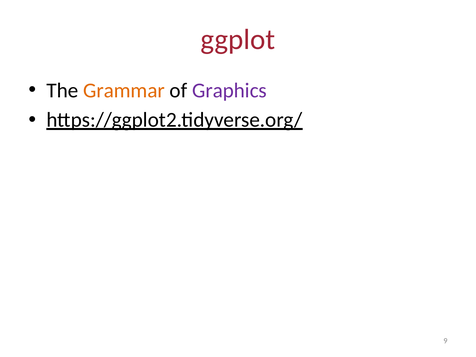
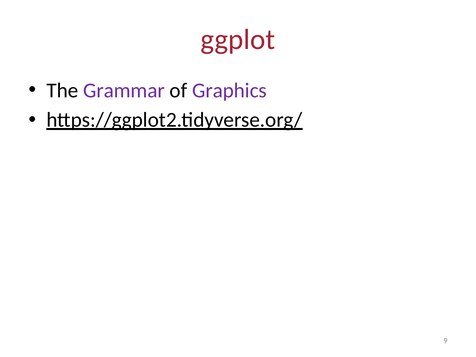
Grammar colour: orange -> purple (124, 90)
